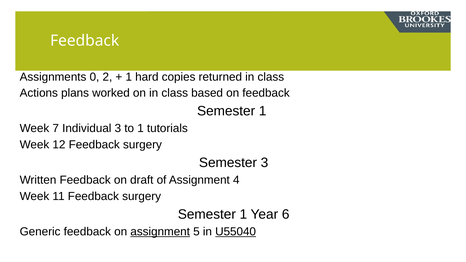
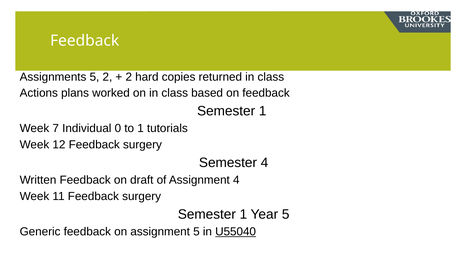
Assignments 0: 0 -> 5 (94, 77)
1: 1 -> 2 (129, 77)
Individual 3: 3 -> 0 (118, 129)
Semester 3: 3 -> 4 (265, 163)
Year 6: 6 -> 5 (286, 214)
assignment underline: present -> none (160, 232)
